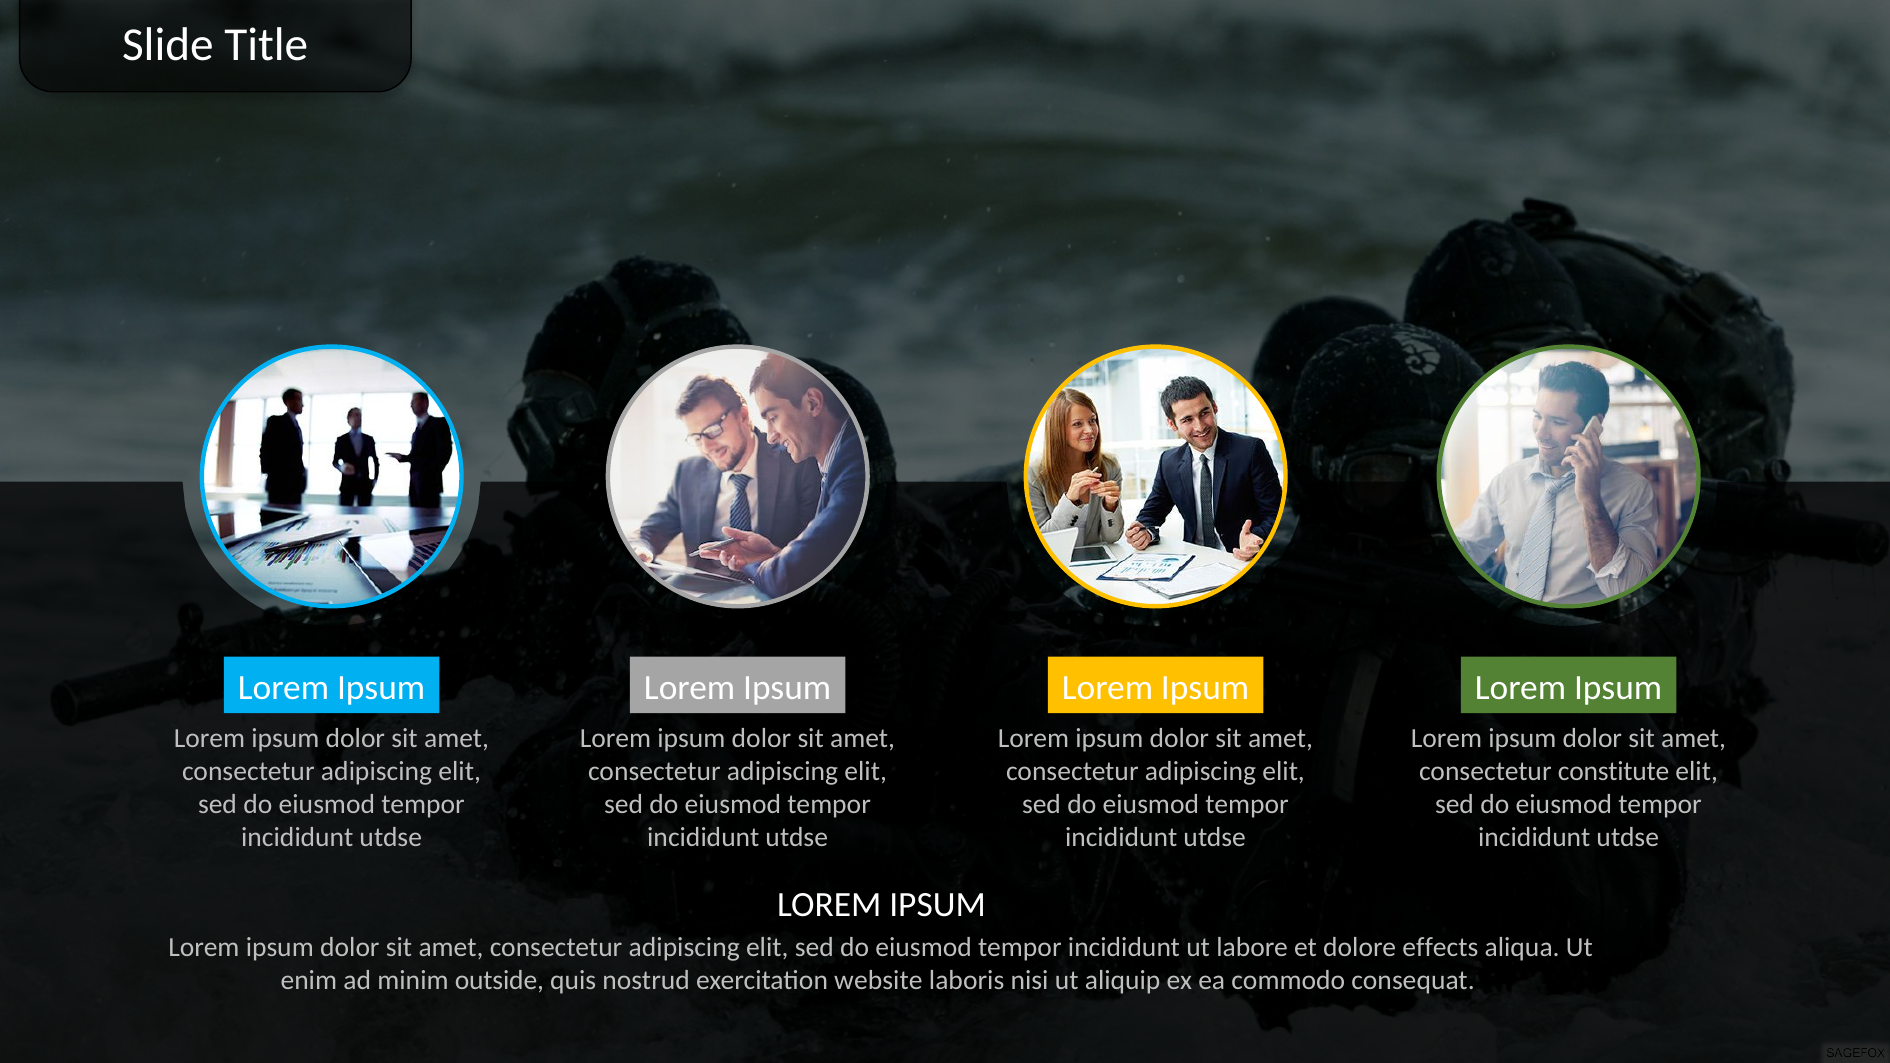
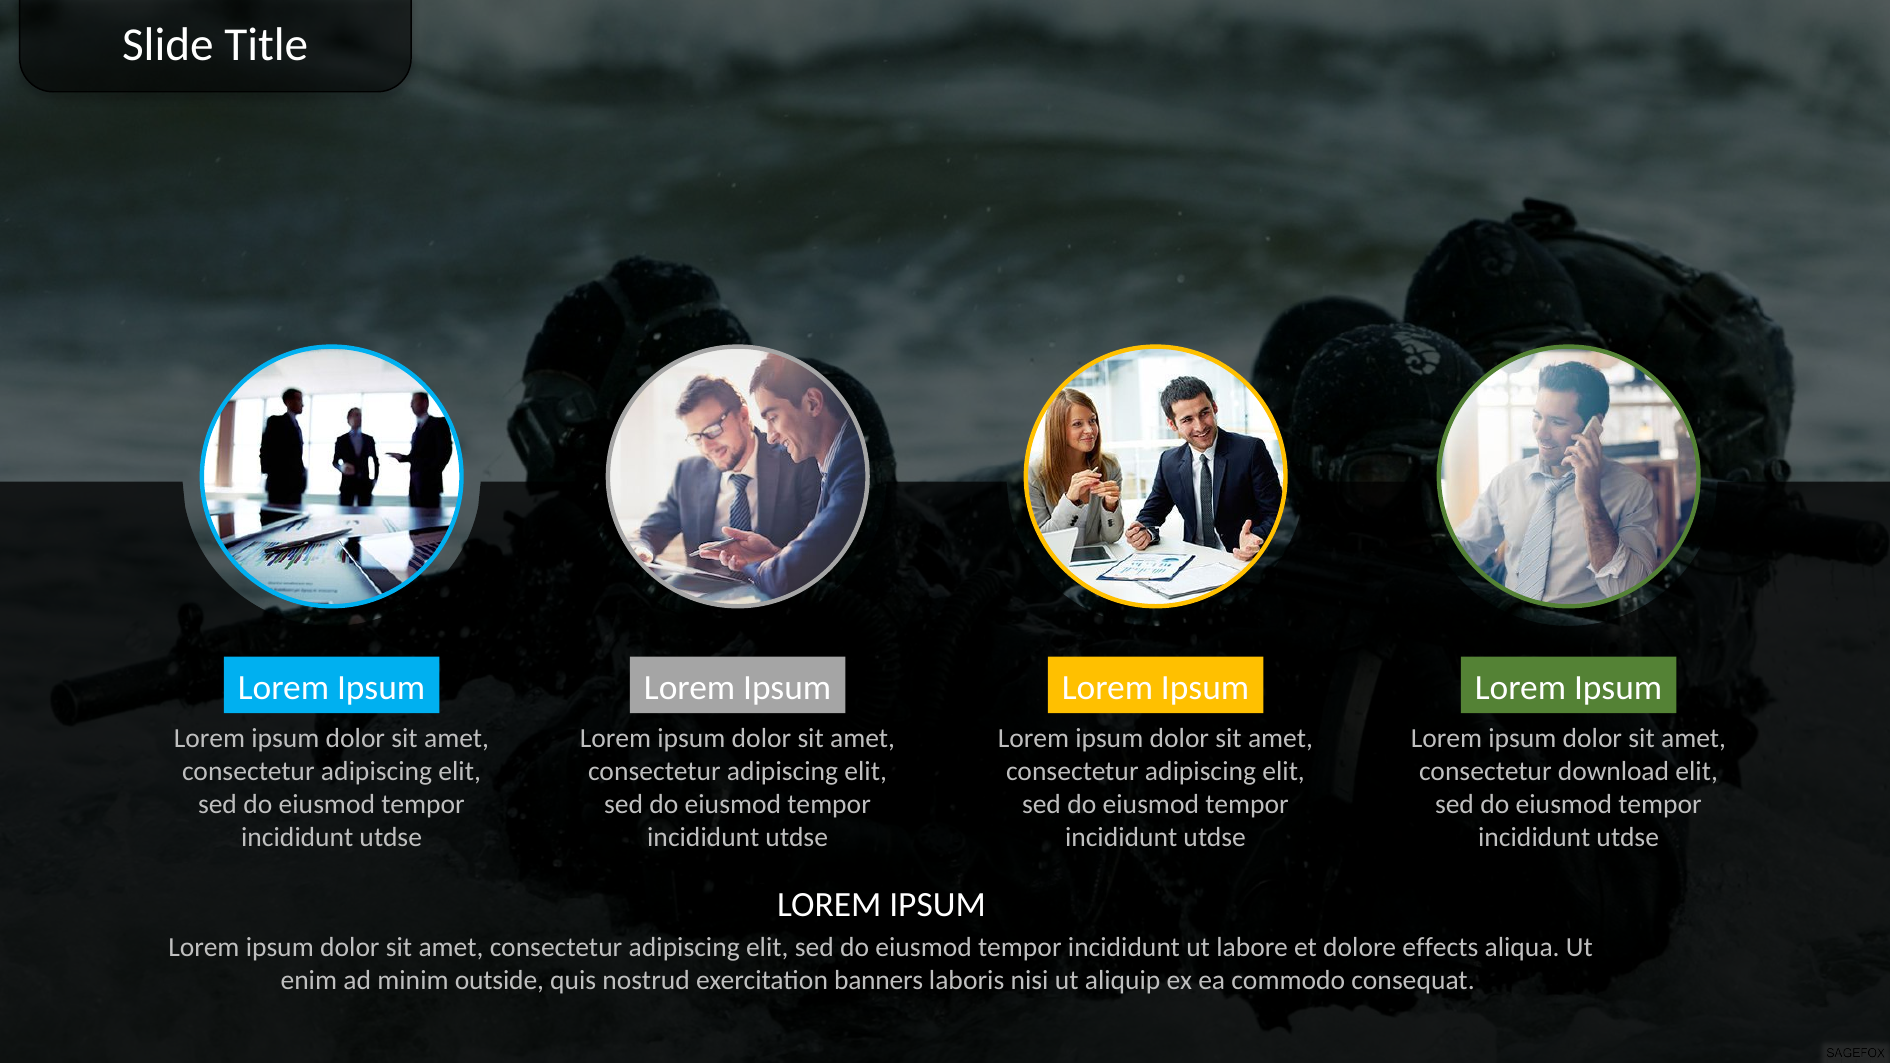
constitute: constitute -> download (1613, 771)
website: website -> banners (879, 981)
